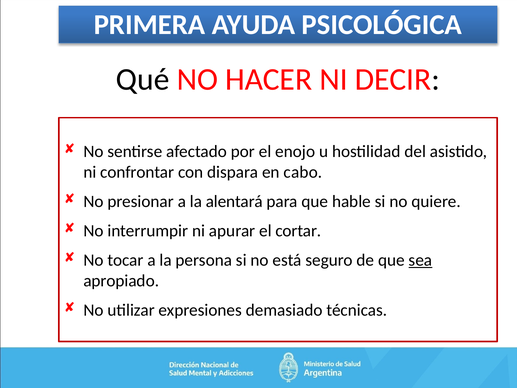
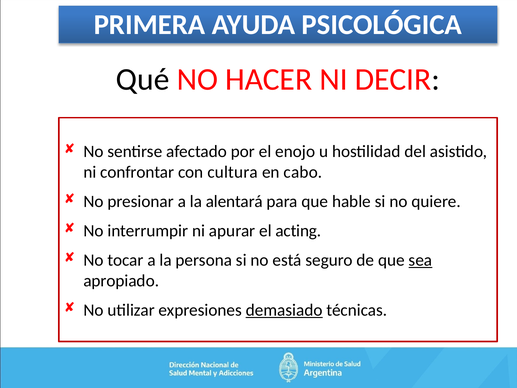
dispara: dispara -> cultura (233, 172)
cortar: cortar -> acting (298, 231)
demasiado underline: none -> present (284, 310)
